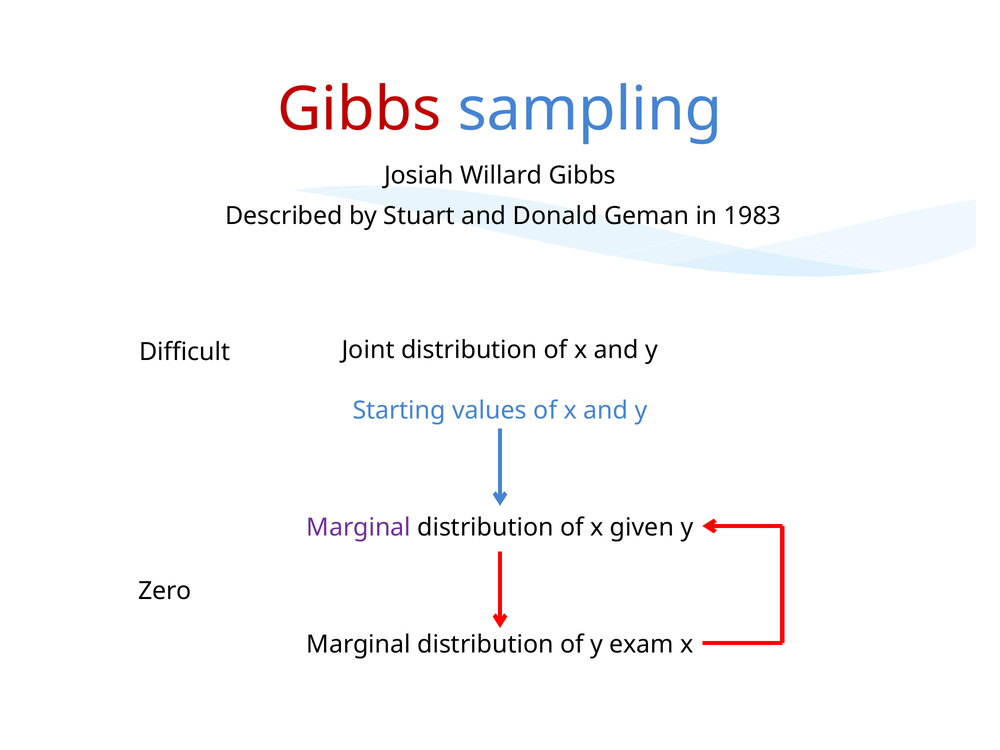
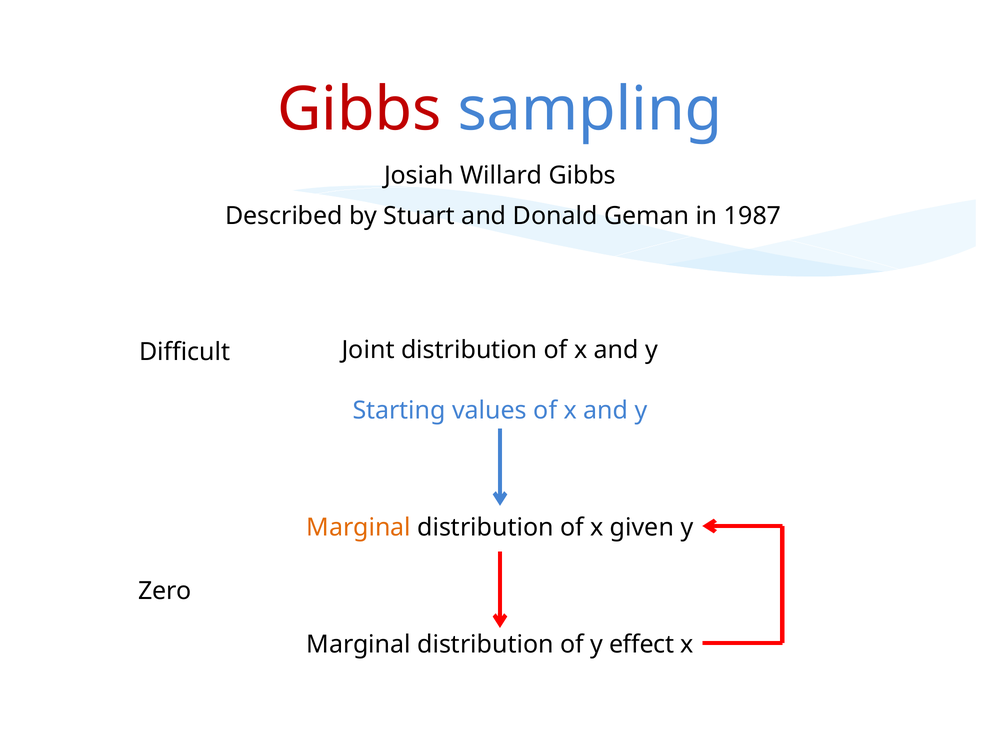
1983: 1983 -> 1987 (753, 216)
Marginal colour: purple -> orange (359, 527)
exam: exam -> effect (642, 644)
